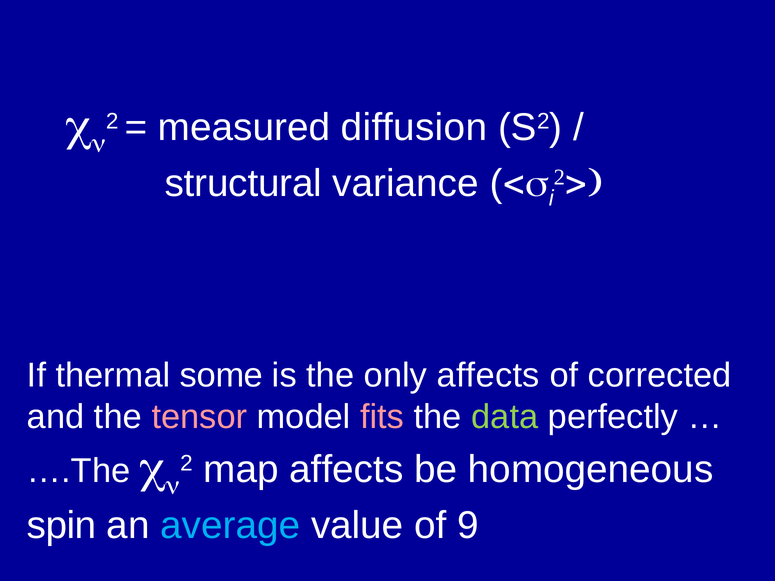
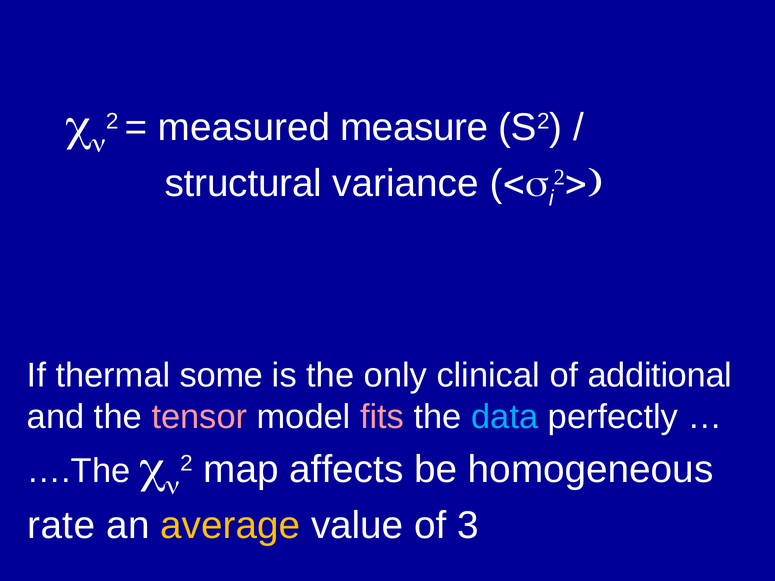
diffusion: diffusion -> measure (414, 127)
only affects: affects -> clinical (488, 376)
corrected: corrected -> additional (660, 376)
data colour: light green -> light blue (505, 417)
spin: spin -> rate (61, 526)
average colour: light blue -> yellow (230, 526)
9: 9 -> 3 (468, 526)
